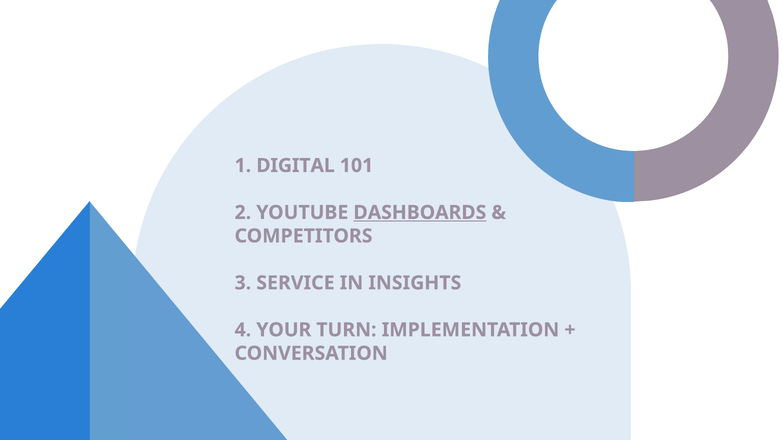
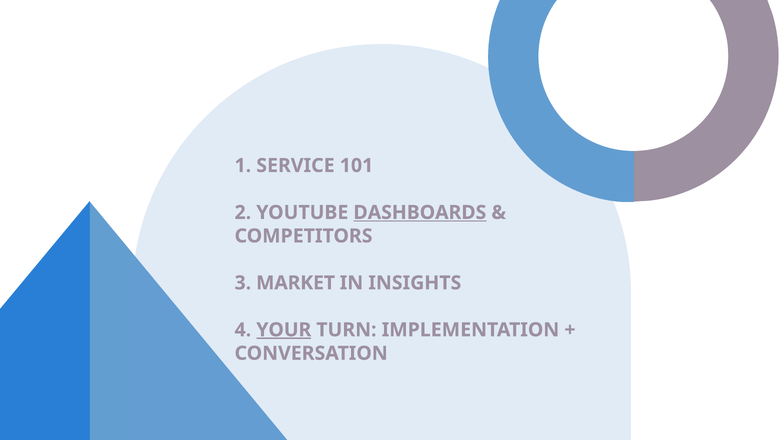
DIGITAL: DIGITAL -> SERVICE (295, 166)
SERVICE: SERVICE -> MARKET (296, 283)
YOUR underline: none -> present (284, 330)
